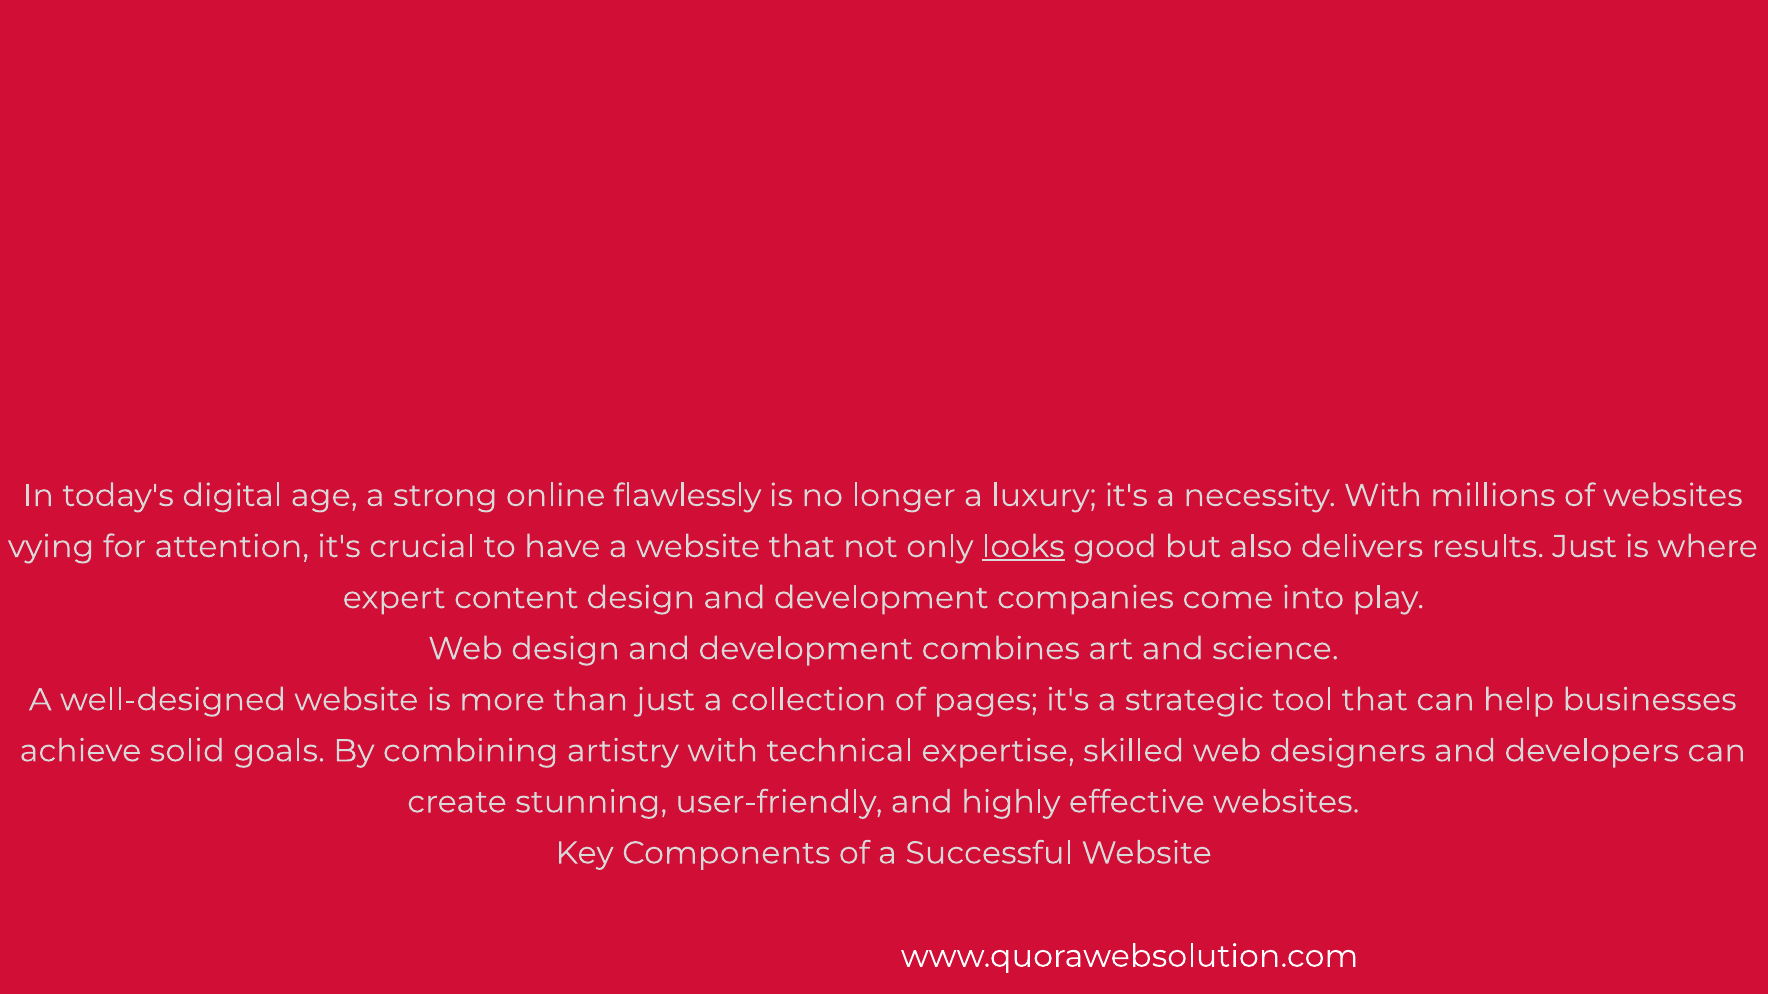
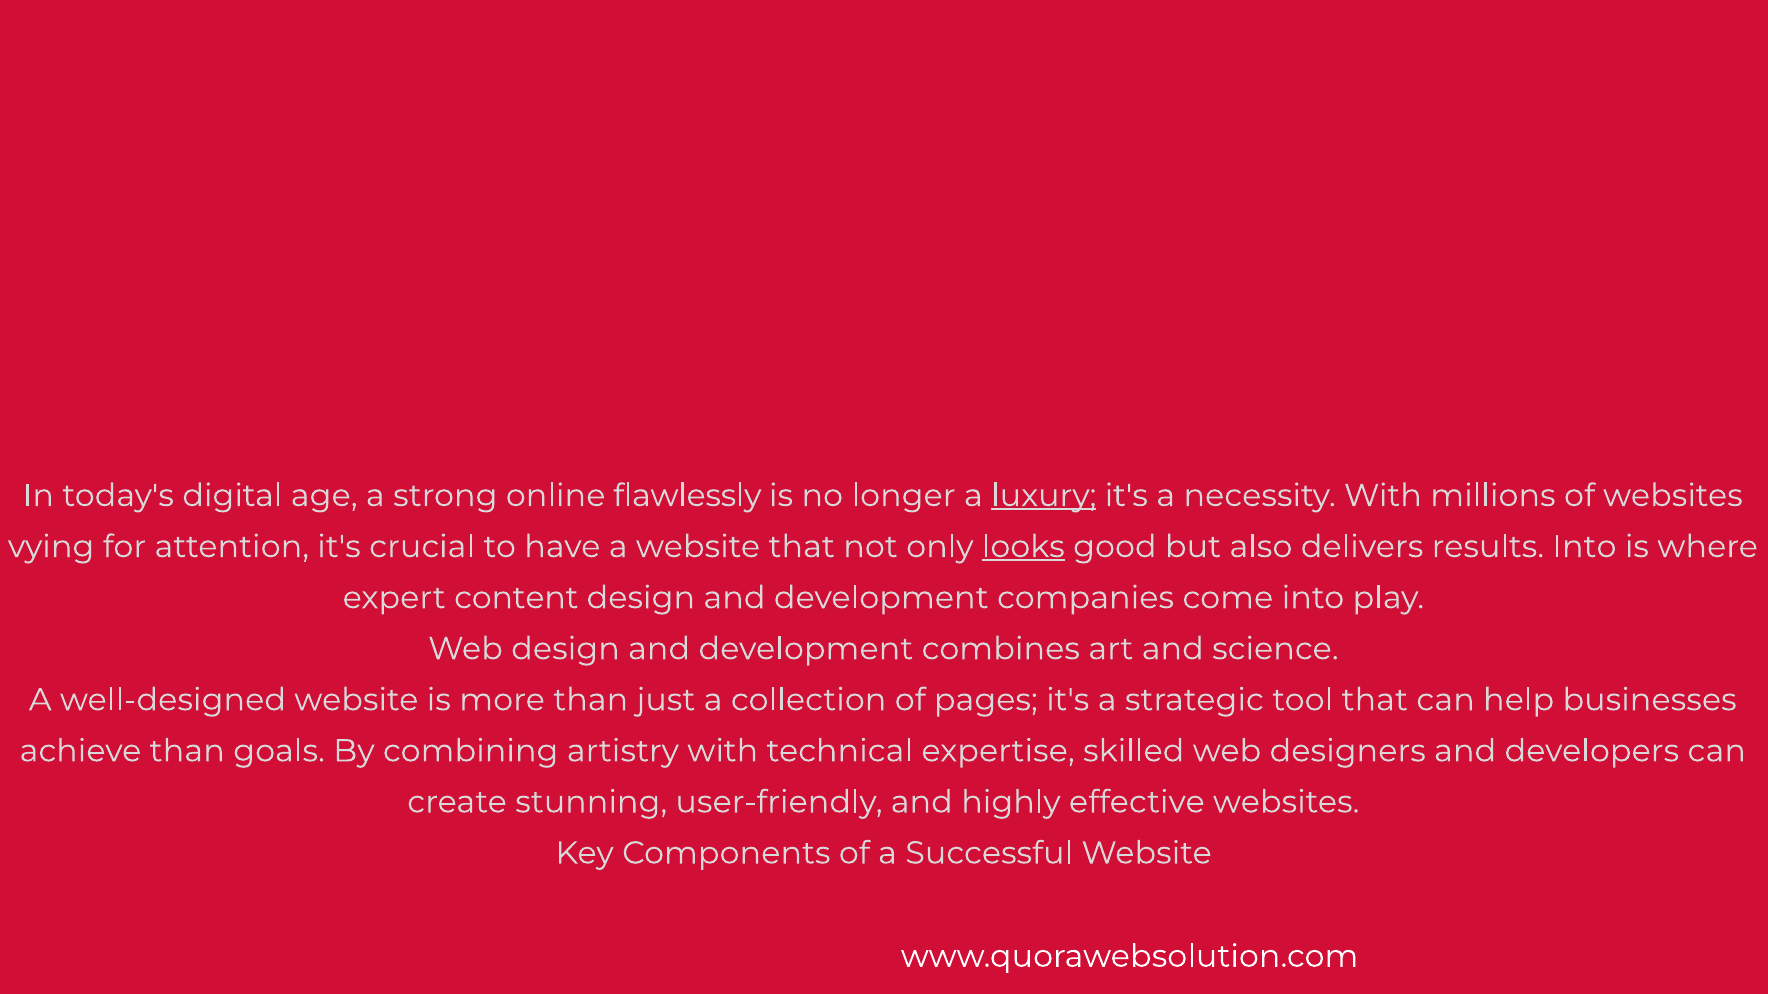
luxury underline: none -> present (1044, 496)
results Just: Just -> Into (1584, 547)
achieve solid: solid -> than (187, 751)
